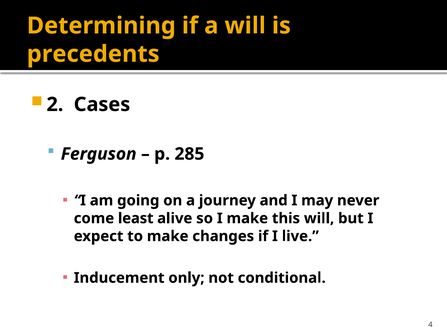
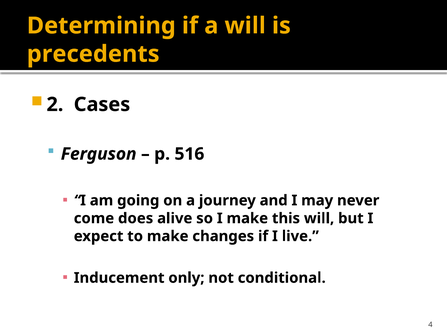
285: 285 -> 516 (189, 154)
least: least -> does (136, 218)
